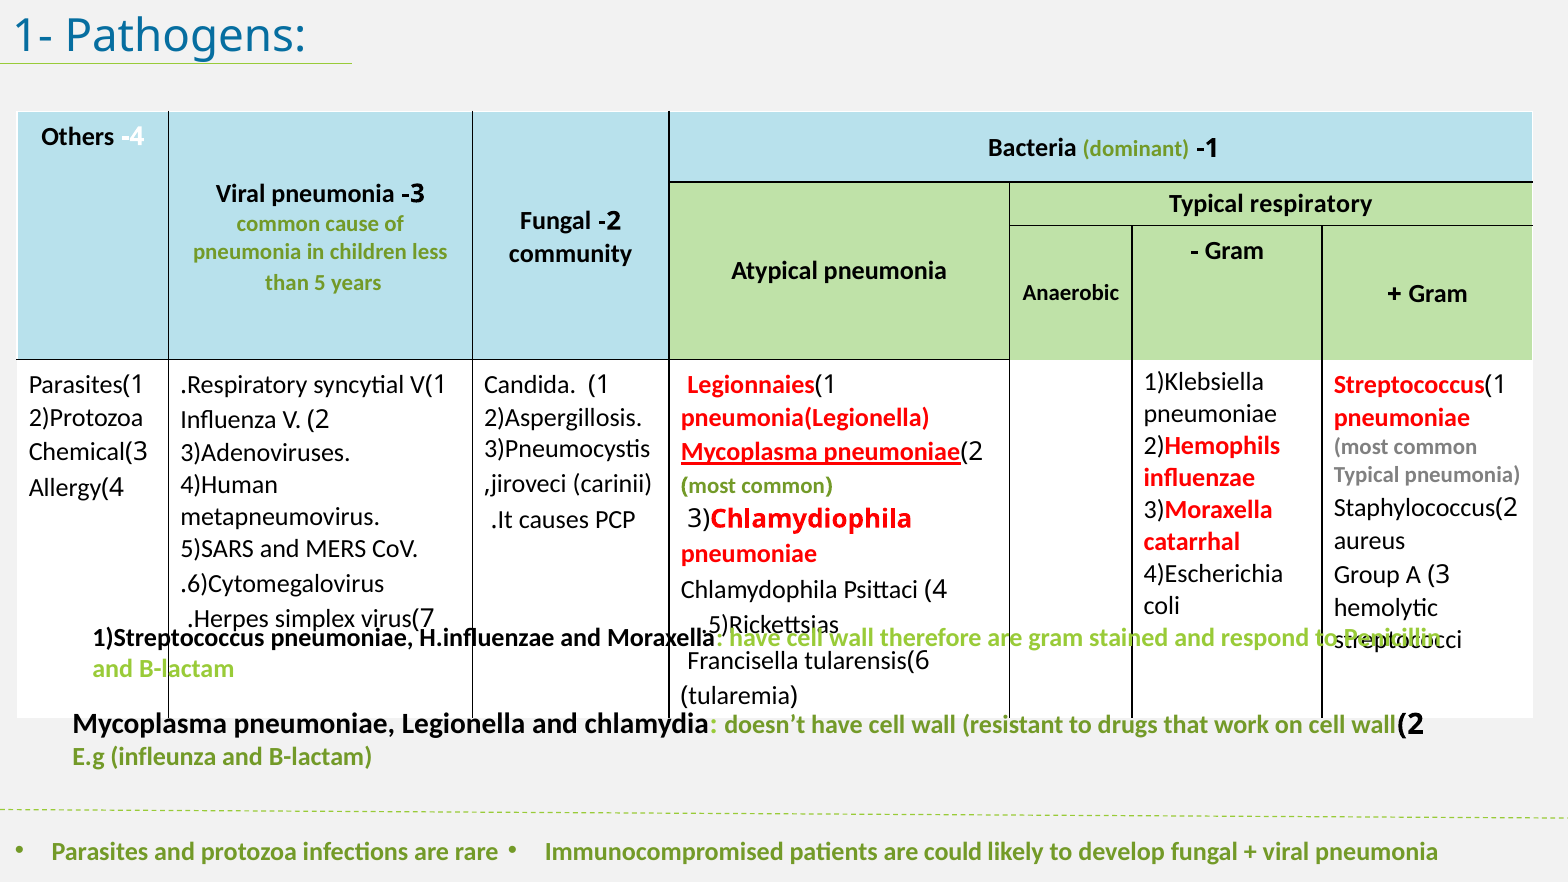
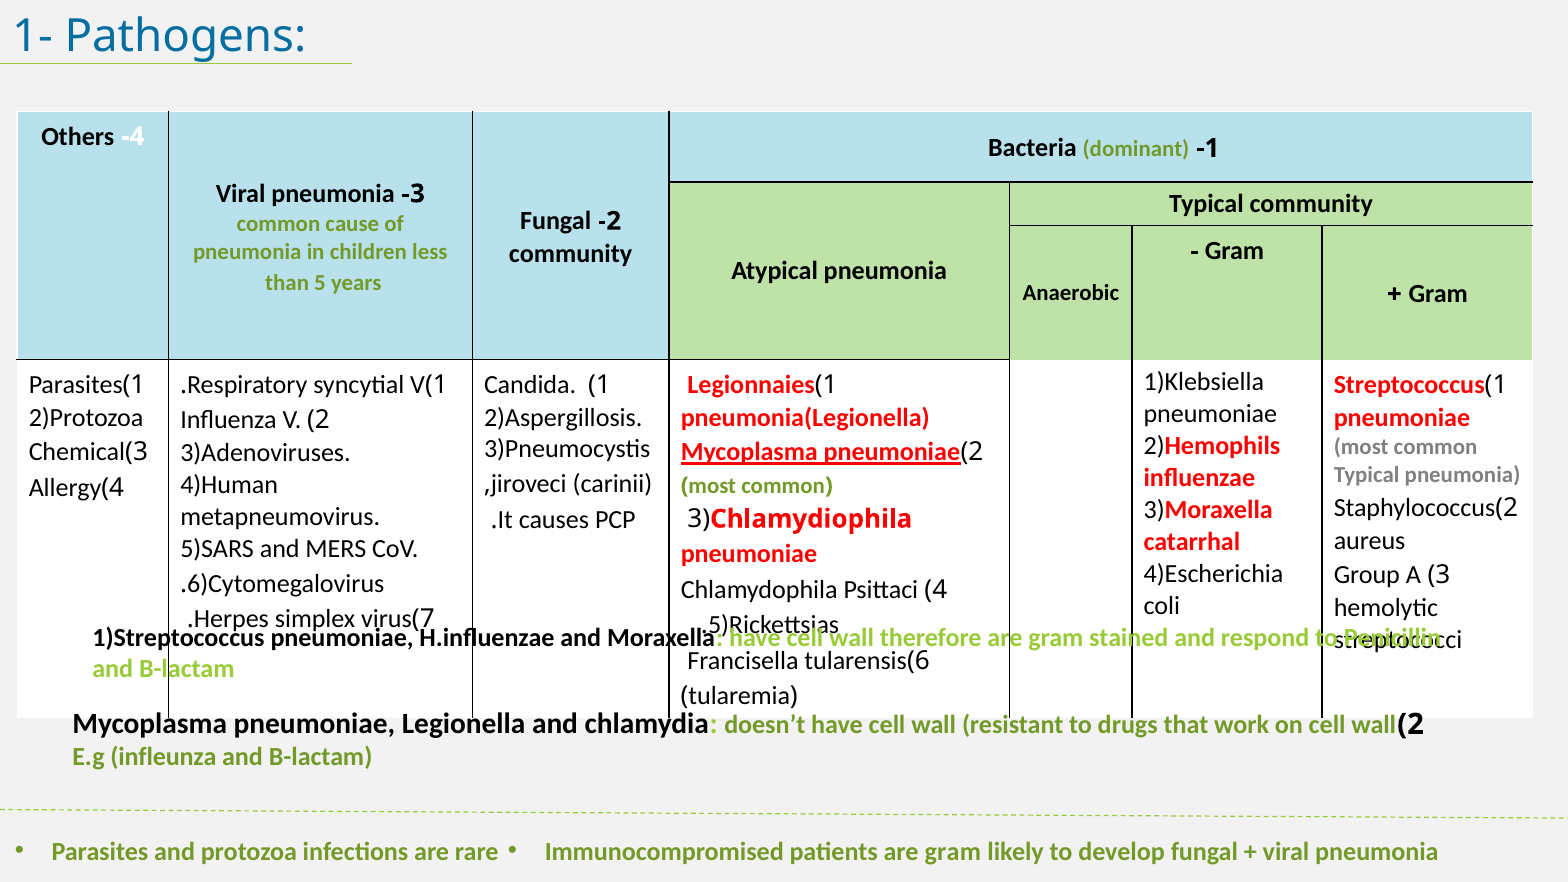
Typical respiratory: respiratory -> community (1311, 204)
patients are could: could -> gram (953, 851)
